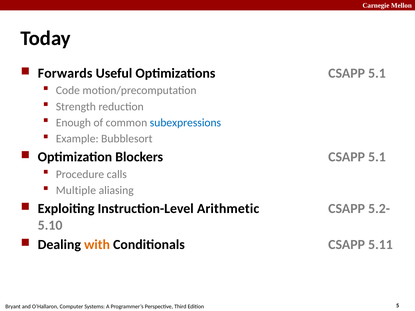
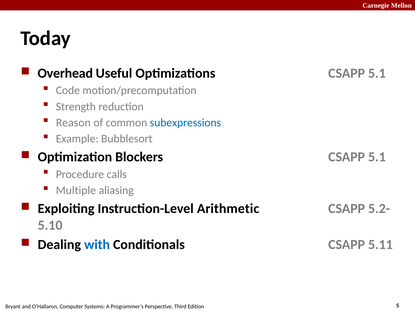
Forwards: Forwards -> Overhead (65, 73)
Enough: Enough -> Reason (73, 123)
with colour: orange -> blue (97, 245)
